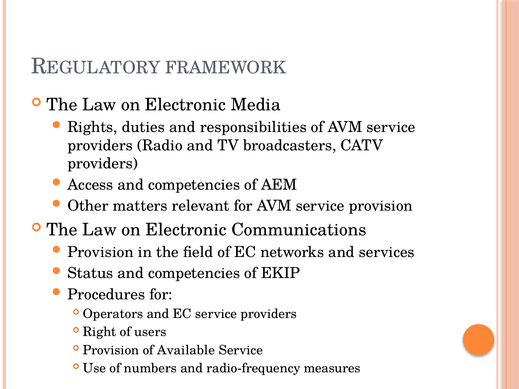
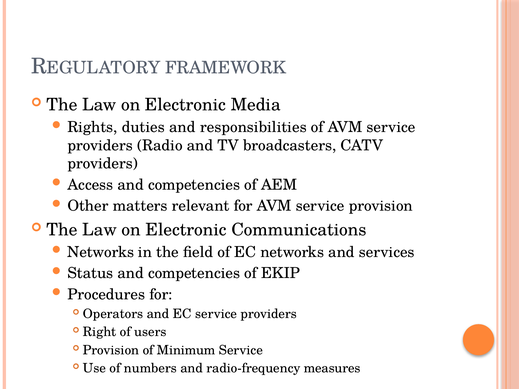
Provision: Provision -> Networks (101, 252)
Available: Available -> Minimum (186, 350)
